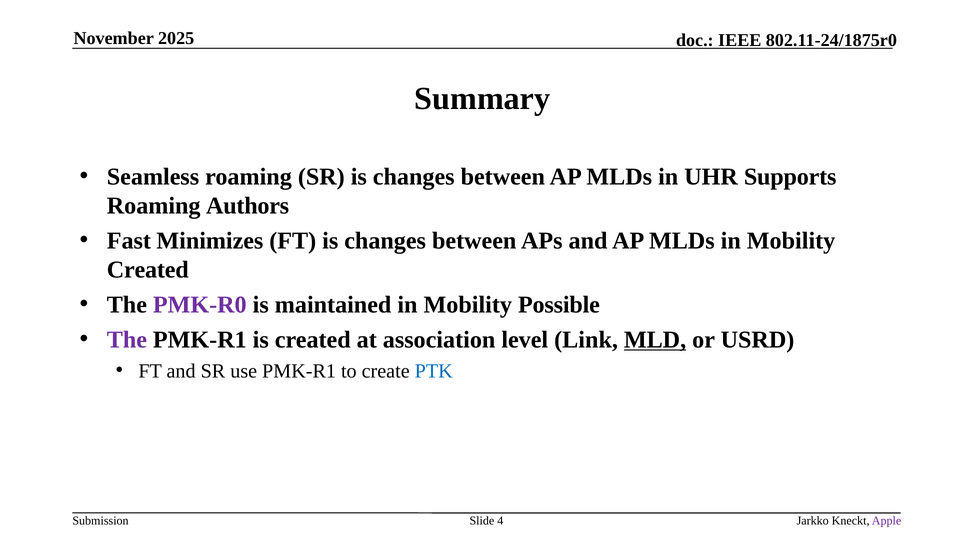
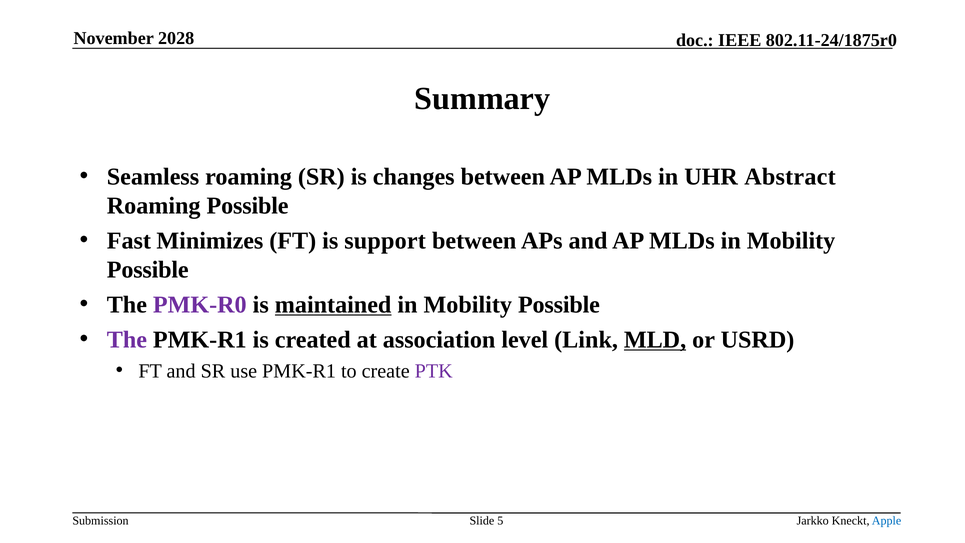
2025: 2025 -> 2028 (176, 38)
Supports: Supports -> Abstract (790, 177)
Roaming Authors: Authors -> Possible (248, 206)
FT is changes: changes -> support (385, 241)
Created: Created -> Possible (148, 270)
maintained underline: none -> present (333, 304)
PTK colour: blue -> purple (434, 371)
4: 4 -> 5 (500, 521)
Apple colour: purple -> blue (887, 521)
